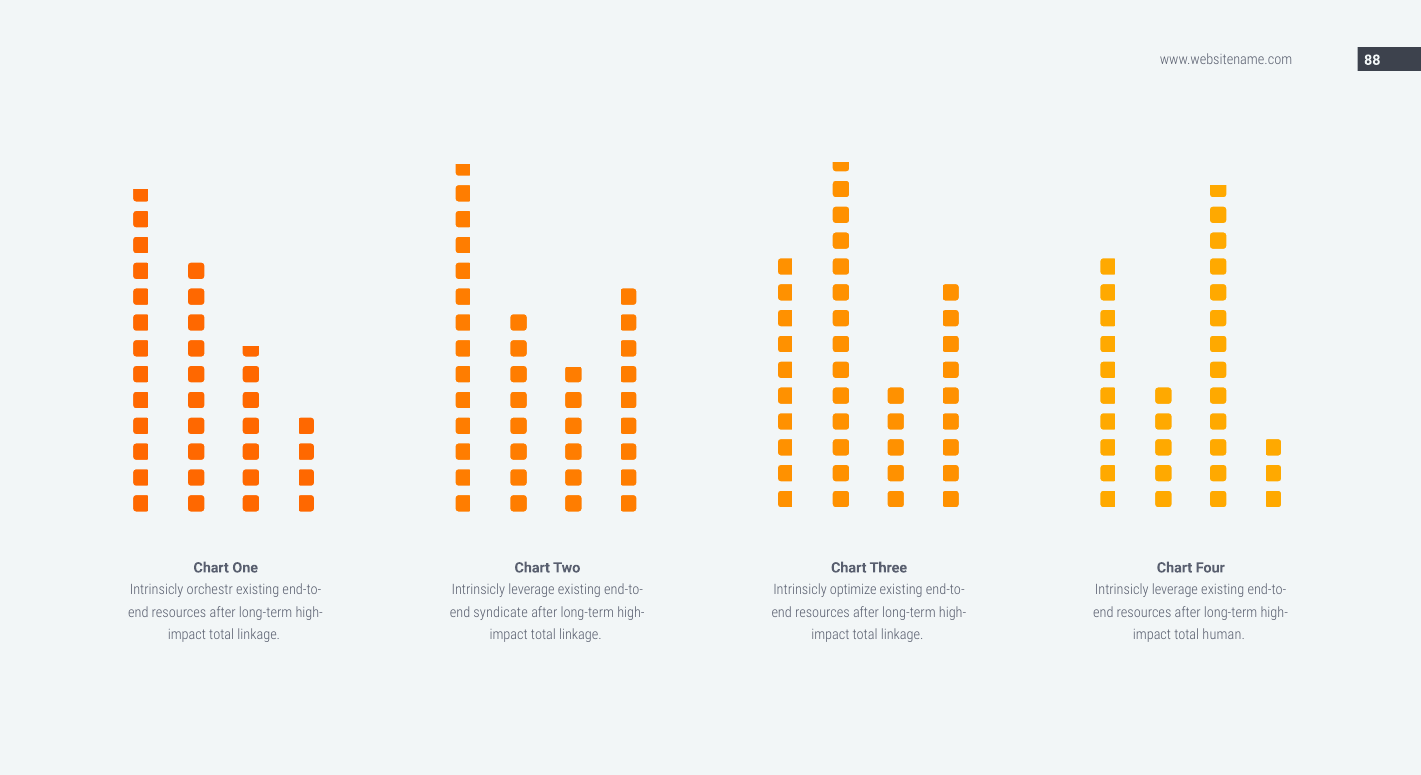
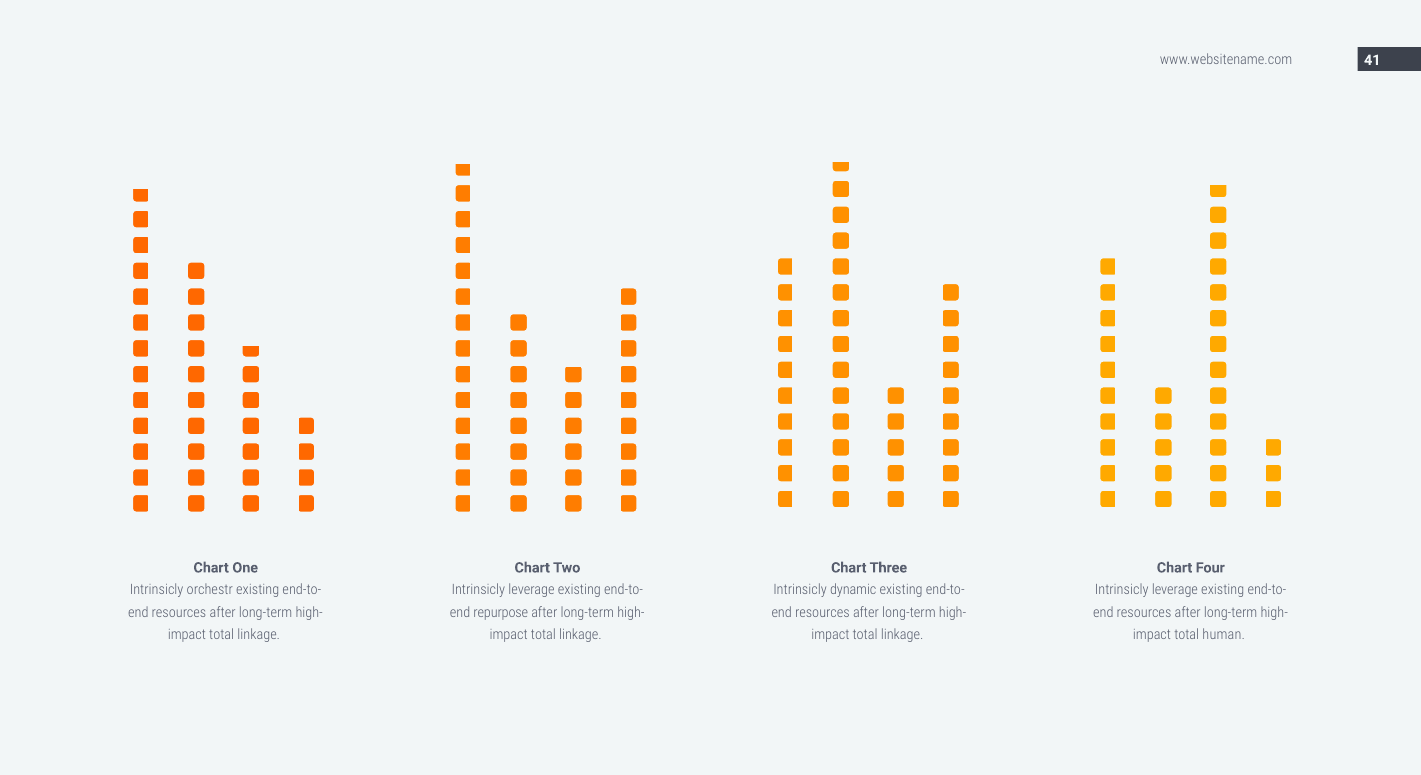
88: 88 -> 41 (1372, 60)
optimize: optimize -> dynamic (853, 590)
syndicate: syndicate -> repurpose (501, 613)
